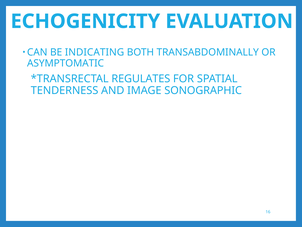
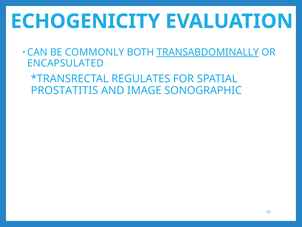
INDICATING: INDICATING -> COMMONLY (95, 52)
TRANSABDOMINALLY underline: none -> present (208, 52)
ASYMPTOMATIC: ASYMPTOMATIC -> ENCAPSULATED (65, 63)
TENDERNESS: TENDERNESS -> PROSTATITIS (65, 90)
